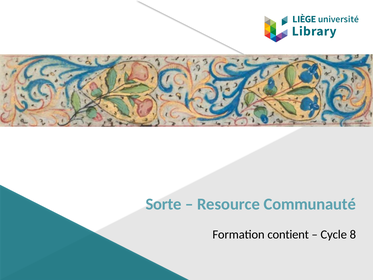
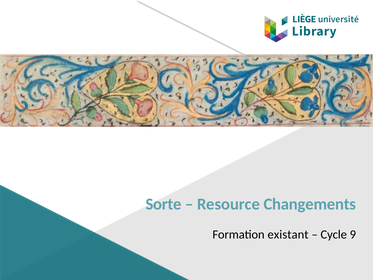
Communauté: Communauté -> Changements (310, 204)
contient: contient -> existant (288, 234)
8: 8 -> 9 (353, 234)
